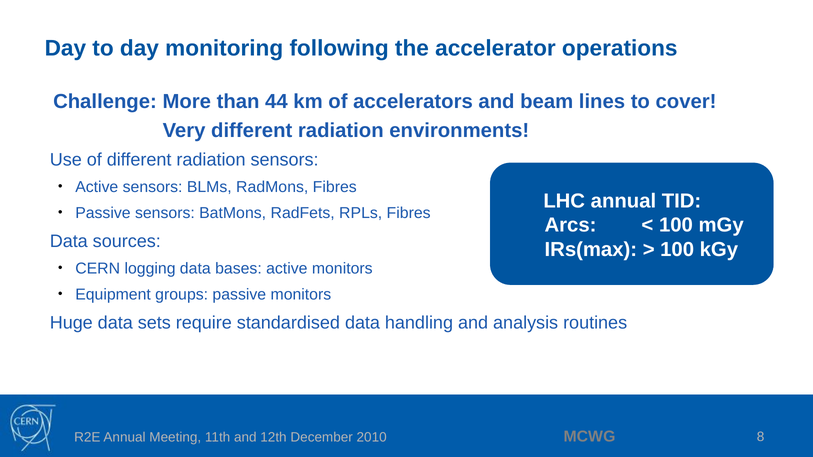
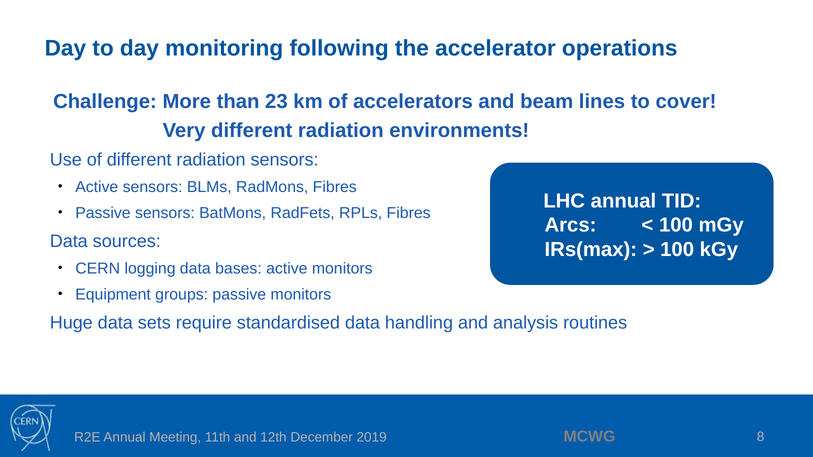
44: 44 -> 23 (276, 102)
2010: 2010 -> 2019 (372, 437)
